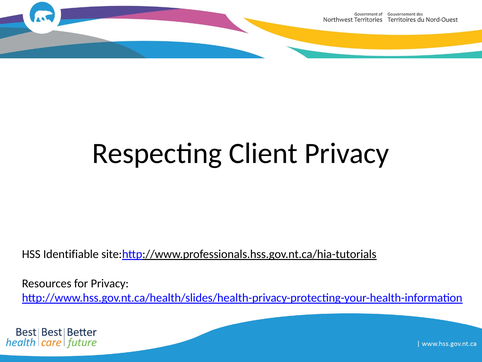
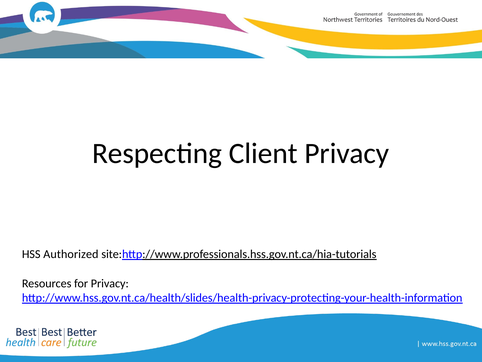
Identifiable: Identifiable -> Authorized (71, 254)
